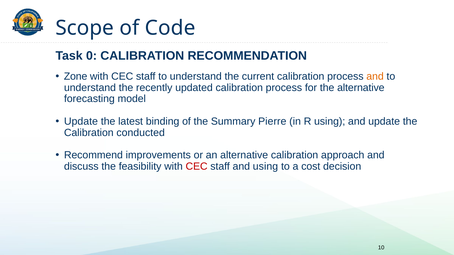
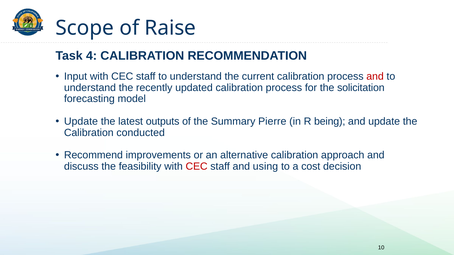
Code: Code -> Raise (170, 28)
0: 0 -> 4 (91, 56)
Zone: Zone -> Input (76, 77)
and colour: orange -> red (375, 77)
the alternative: alternative -> solicitation (361, 88)
binding: binding -> outputs (163, 122)
R using: using -> being (330, 122)
